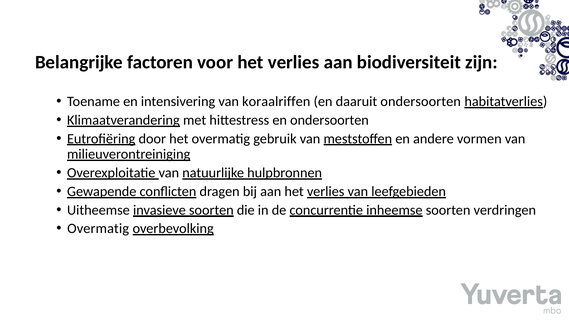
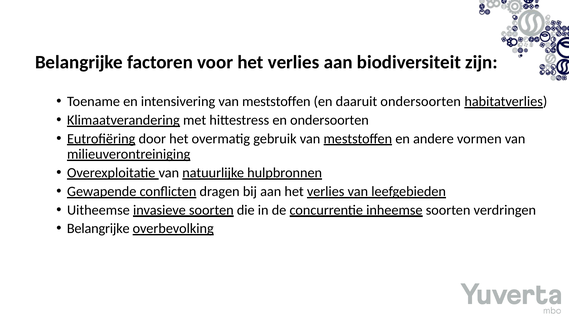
intensivering van koraalriffen: koraalriffen -> meststoffen (276, 102)
Overmatig: Overmatig -> Belangrijke (98, 229)
